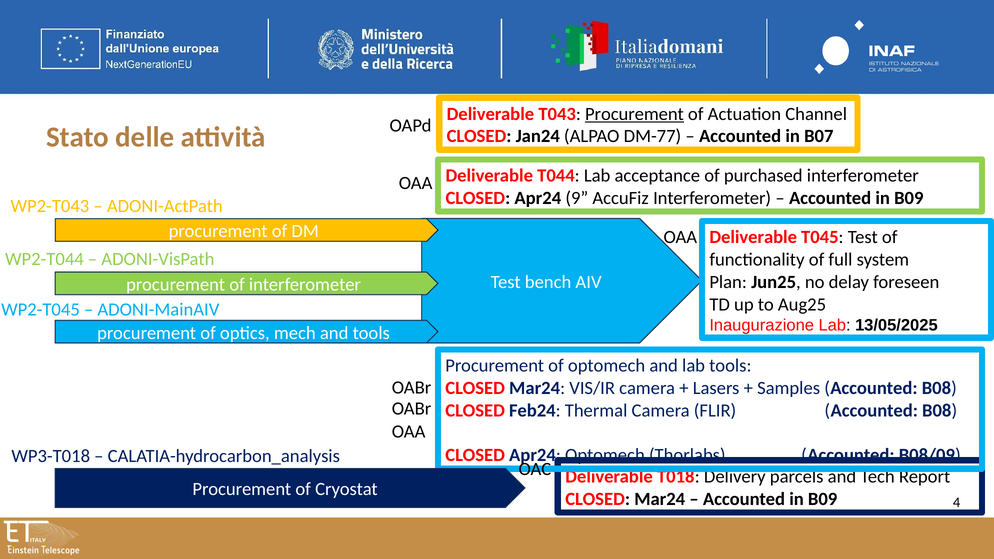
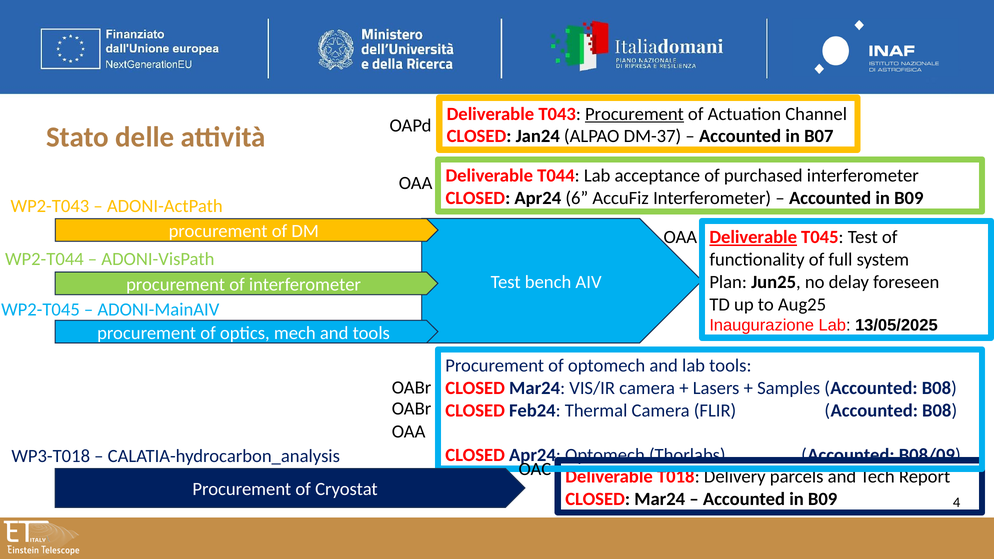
DM-77: DM-77 -> DM-37 (652, 136)
9: 9 -> 6 (577, 198)
Deliverable underline: none -> present (753, 237)
